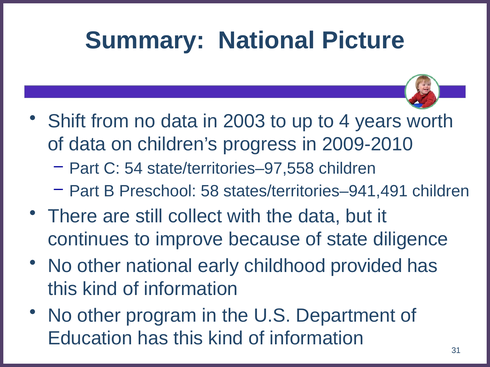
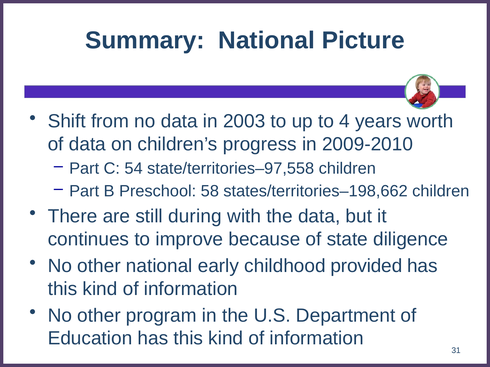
states/territories–941,491: states/territories–941,491 -> states/territories–198,662 (316, 191)
collect: collect -> during (195, 217)
